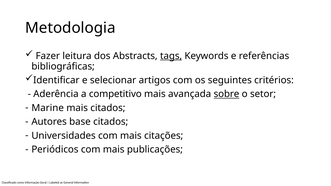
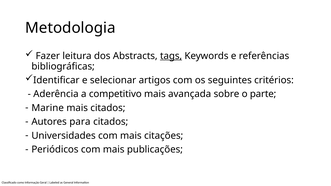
sobre underline: present -> none (226, 94)
setor: setor -> parte (263, 94)
base: base -> para (80, 122)
